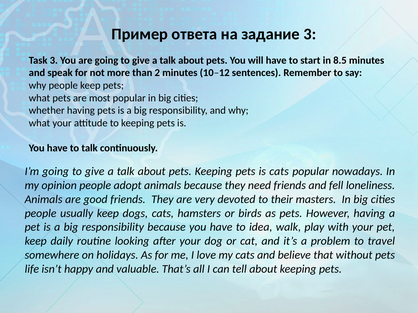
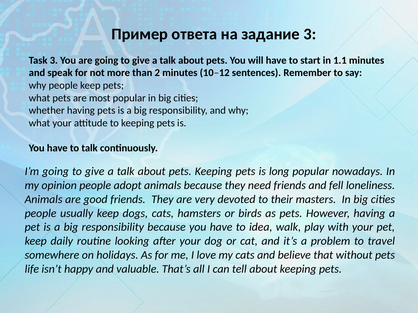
8.5: 8.5 -> 1.1 (340, 60)
is cats: cats -> long (279, 172)
